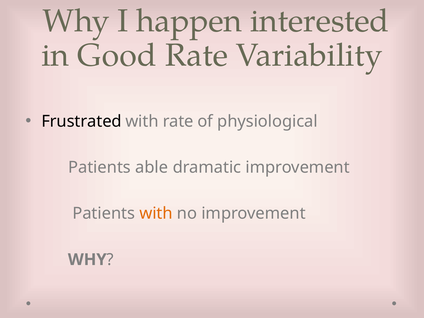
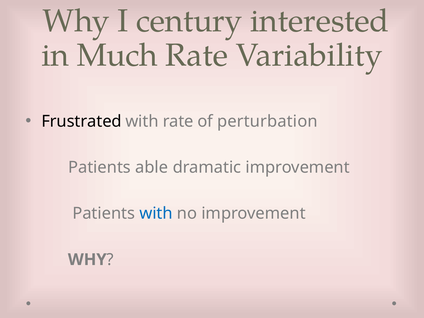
happen: happen -> century (189, 21)
Good: Good -> Much (117, 55)
physiological: physiological -> perturbation (267, 121)
with colour: orange -> blue (156, 213)
